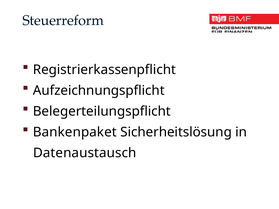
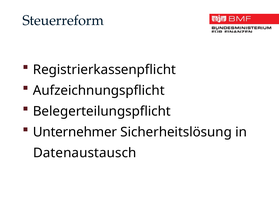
Bankenpaket: Bankenpaket -> Unternehmer (75, 132)
